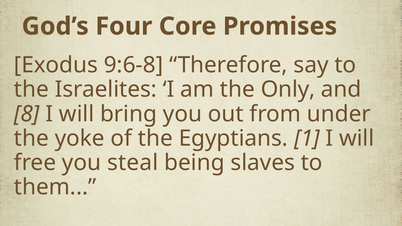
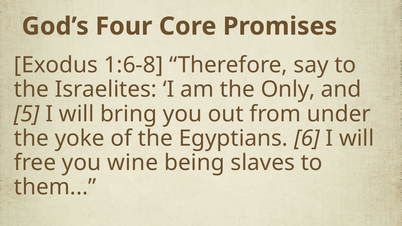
9:6-8: 9:6-8 -> 1:6-8 (134, 65)
8: 8 -> 5 (27, 114)
1: 1 -> 6 (307, 138)
steal: steal -> wine (133, 163)
